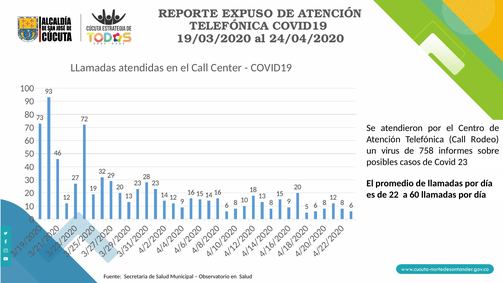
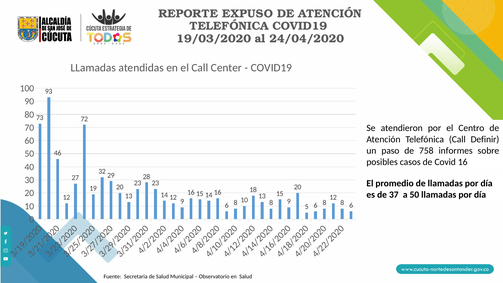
Rodeo: Rodeo -> Definir (485, 139)
virus: virus -> paso (390, 151)
Covid 23: 23 -> 16 (463, 162)
22: 22 -> 37 (394, 195)
a 60: 60 -> 50 (414, 195)
